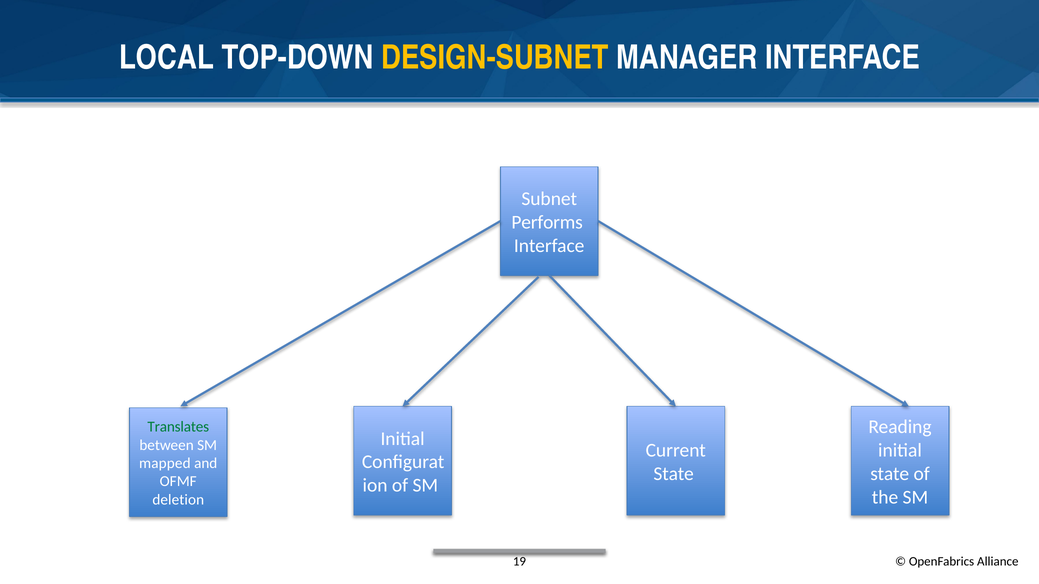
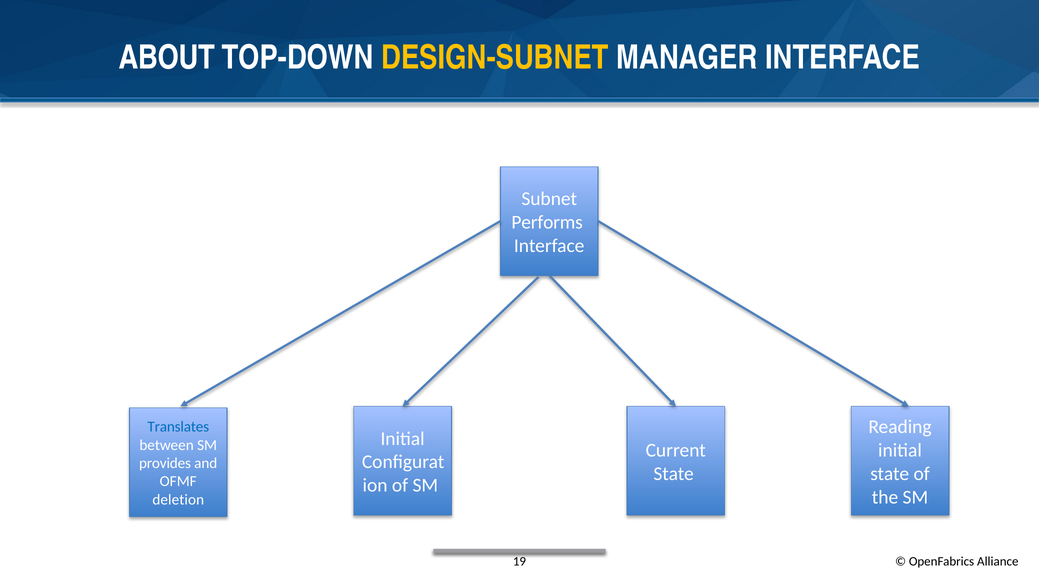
LOCAL: LOCAL -> ABOUT (167, 58)
Translates colour: green -> blue (178, 427)
mapped: mapped -> provides (165, 464)
